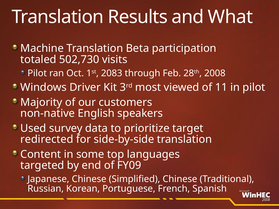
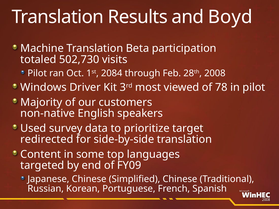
What: What -> Boyd (230, 17)
2083: 2083 -> 2084 (112, 73)
11: 11 -> 78 (221, 87)
